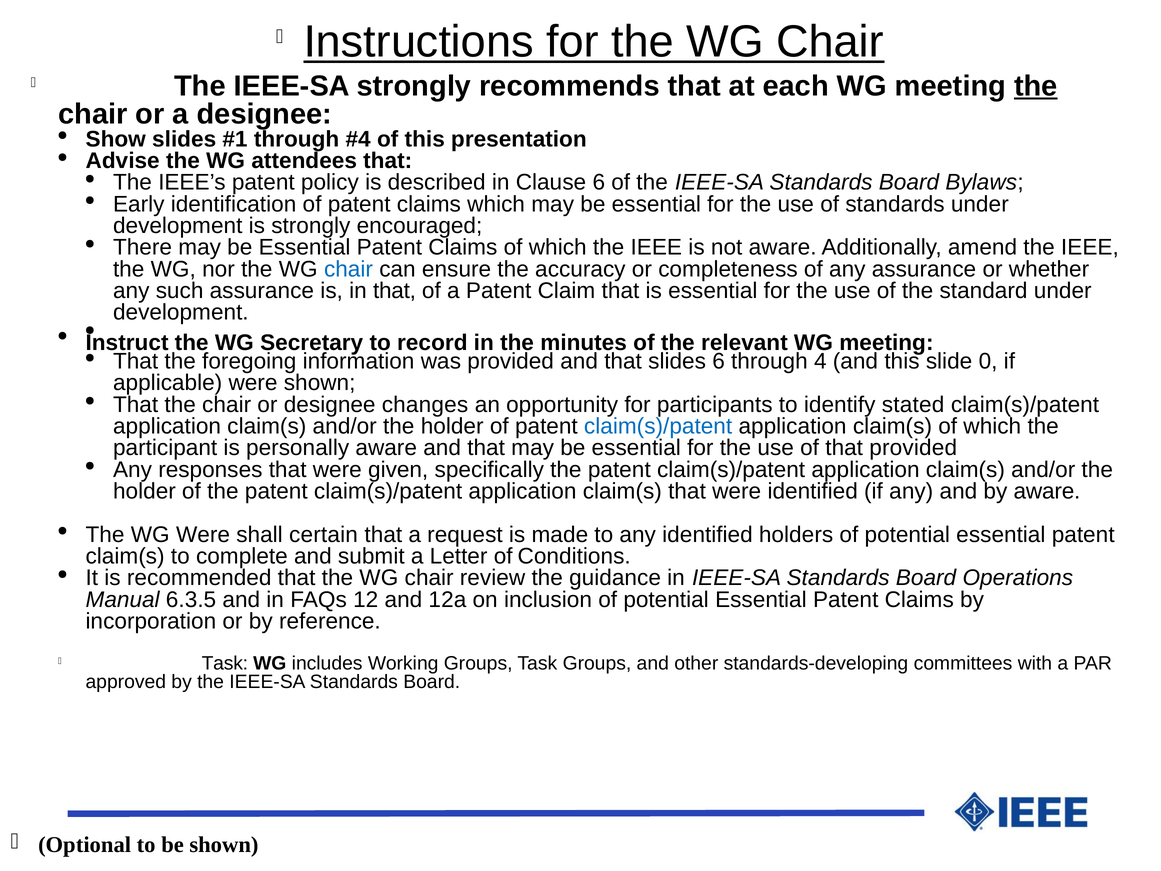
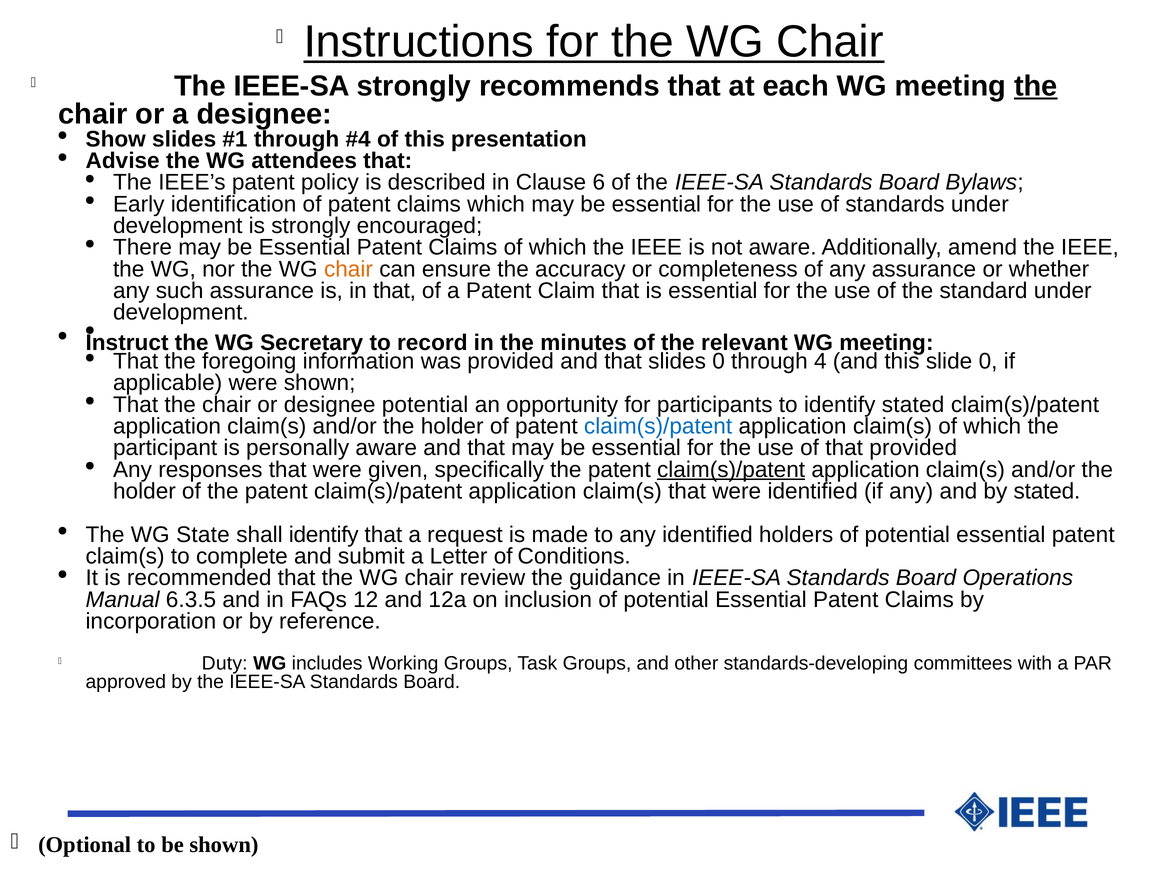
chair colour: blue -> orange (348, 269)
slides 6: 6 -> 0 (719, 361)
designee changes: changes -> potential (425, 404)
claim(s)/patent underline: none -> present (731, 469)
by aware: aware -> stated (1047, 491)
WG Were: Were -> State (203, 534)
shall certain: certain -> identify (324, 534)
Task: Task -> Duty (225, 663)
